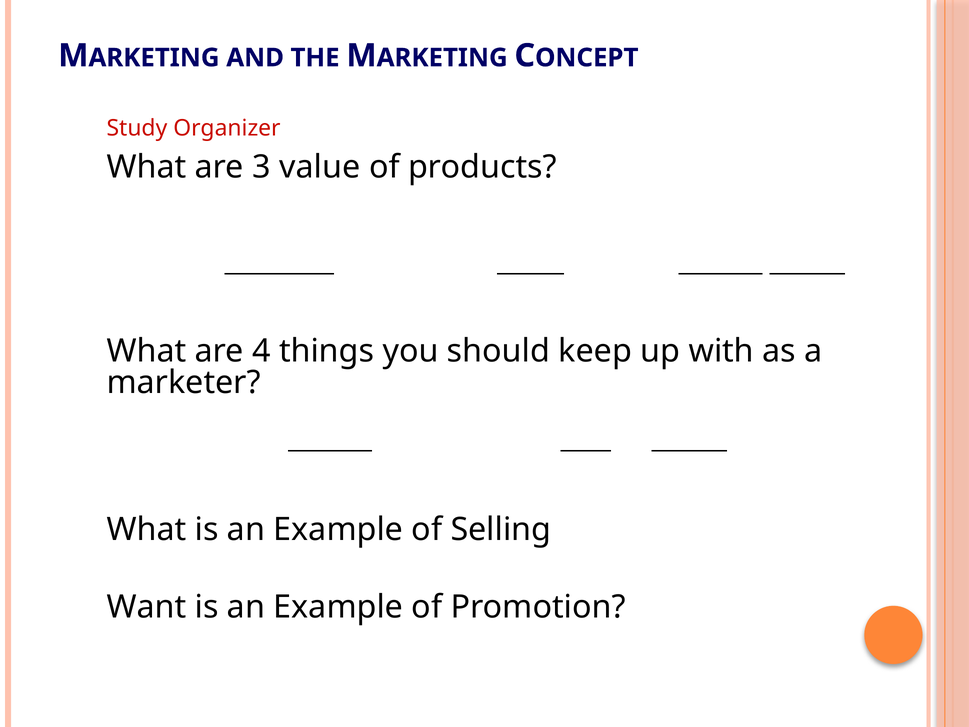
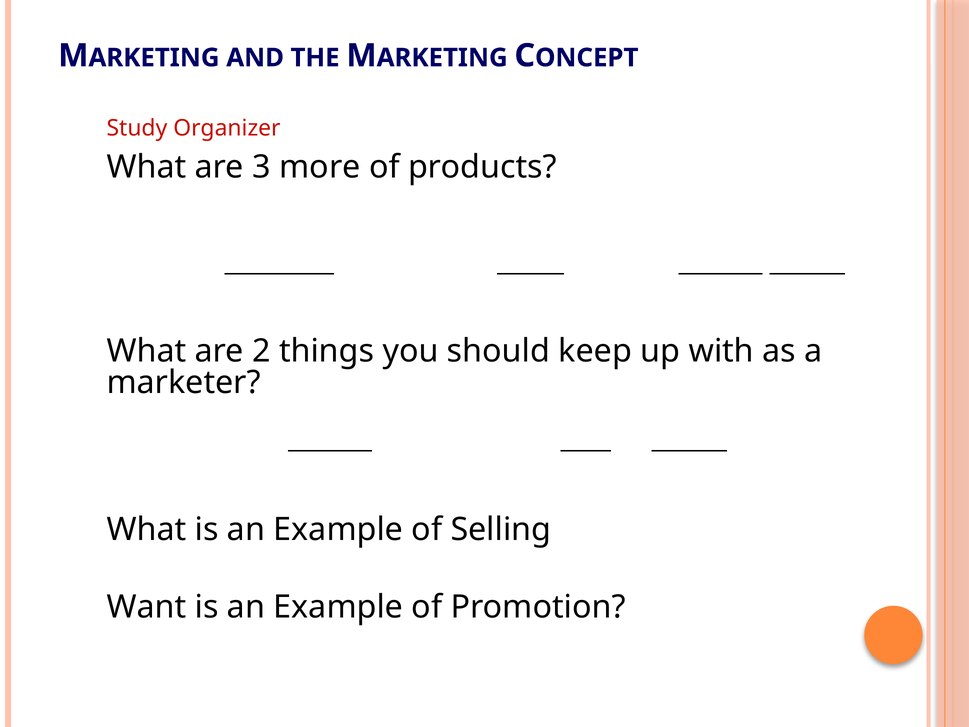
value: value -> more (320, 167)
4: 4 -> 2 (261, 351)
